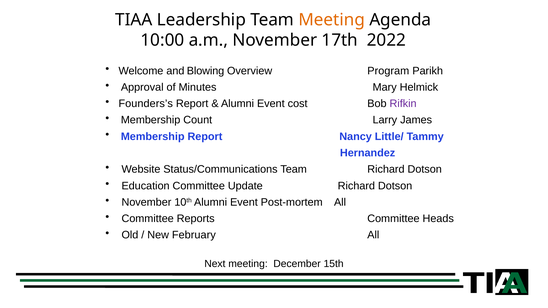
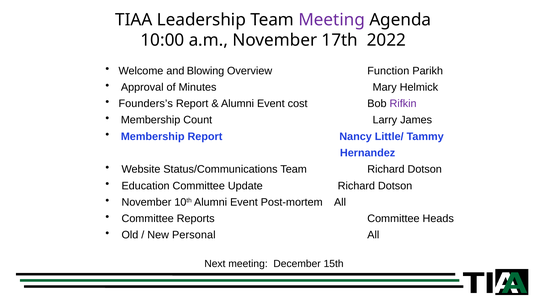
Meeting colour: orange -> purple (332, 20)
Program: Program -> Function (388, 71)
February: February -> Personal (194, 235)
